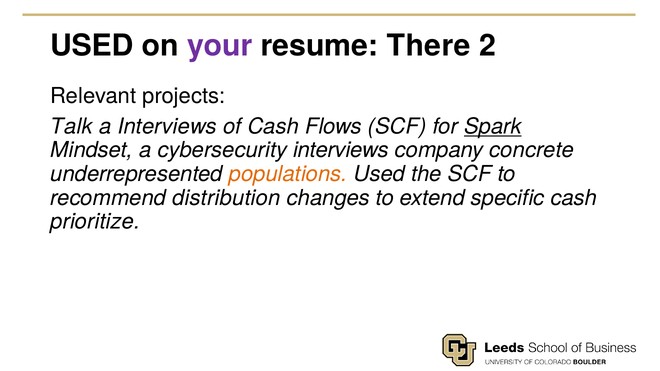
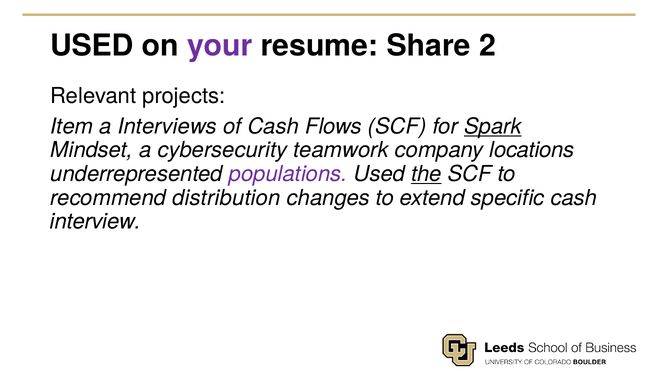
There: There -> Share (429, 46)
Talk: Talk -> Item (72, 127)
cybersecurity interviews: interviews -> teamwork (341, 150)
concrete: concrete -> locations (532, 150)
populations colour: orange -> purple (288, 174)
the underline: none -> present (426, 174)
prioritize: prioritize -> interview (95, 222)
